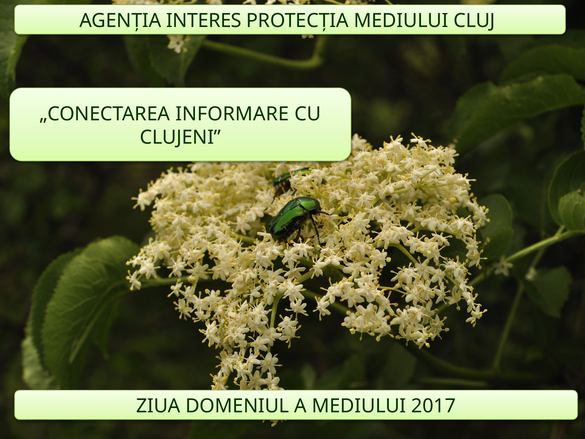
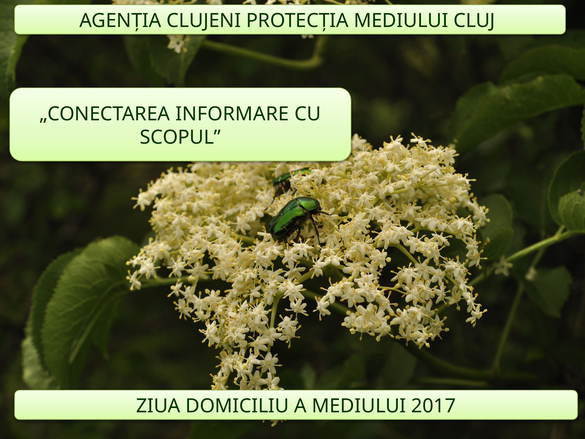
INTERES: INTERES -> CLUJENI (204, 21)
CLUJENI: CLUJENI -> SCOPUL (180, 137)
DOMENIUL: DOMENIUL -> DOMICILIU (237, 406)
